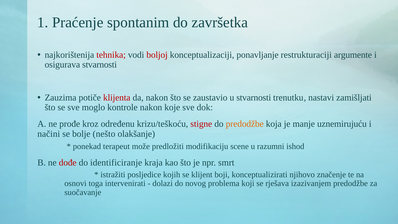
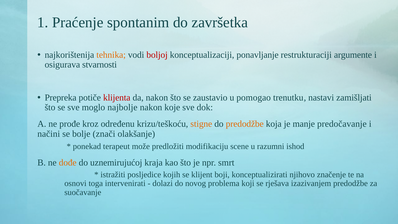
tehnika colour: red -> orange (111, 55)
Zauzima: Zauzima -> Prepreka (61, 98)
u stvarnosti: stvarnosti -> pomogao (254, 98)
kontrole: kontrole -> najbolje (122, 107)
stigne colour: red -> orange (201, 124)
uznemirujuću: uznemirujuću -> predočavanje (342, 124)
nešto: nešto -> znači (104, 134)
dođe colour: red -> orange (68, 163)
identificiranje: identificiranje -> uznemirujućoj (116, 163)
